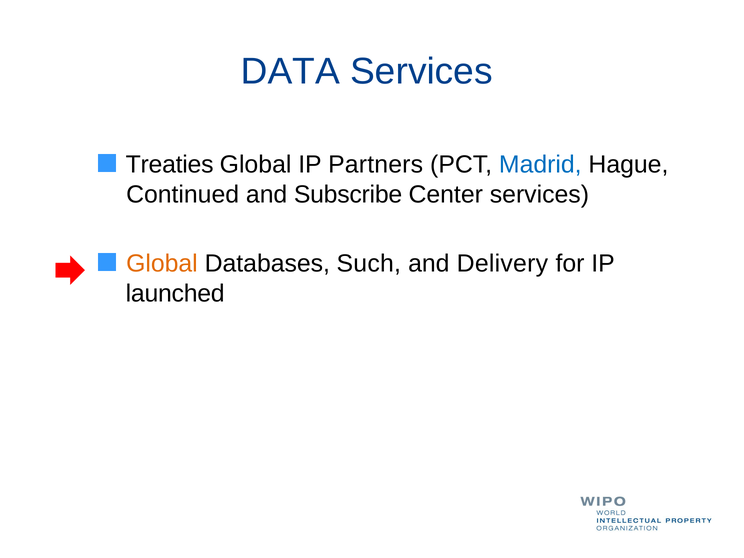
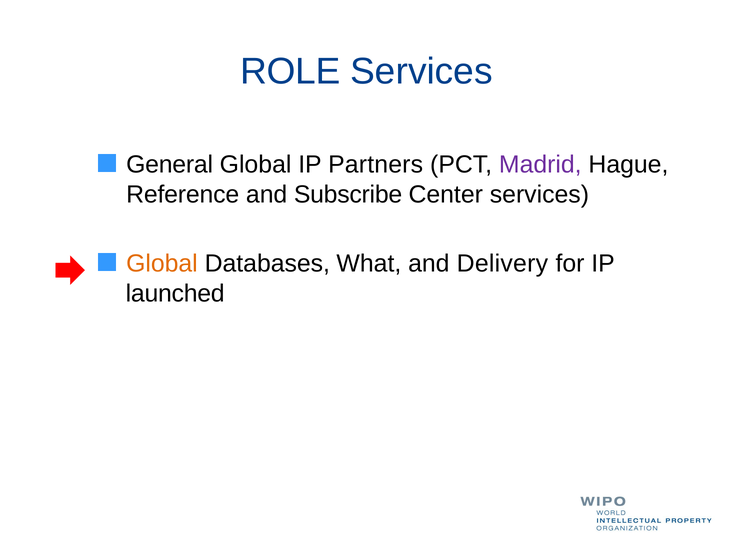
DATA: DATA -> ROLE (291, 71)
Treaties: Treaties -> General (170, 165)
Madrid colour: blue -> purple (540, 165)
Continued: Continued -> Reference (183, 194)
Such: Such -> What (369, 264)
